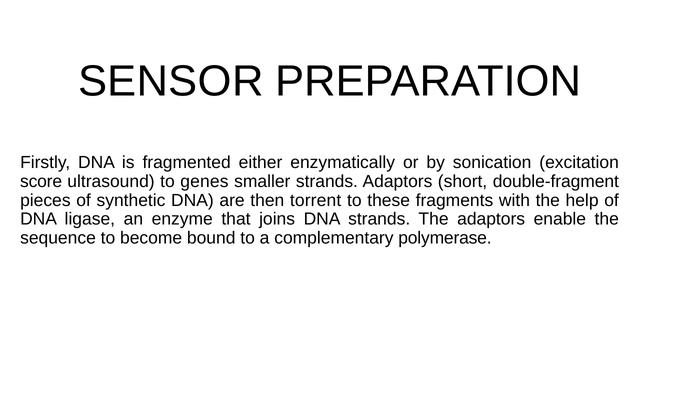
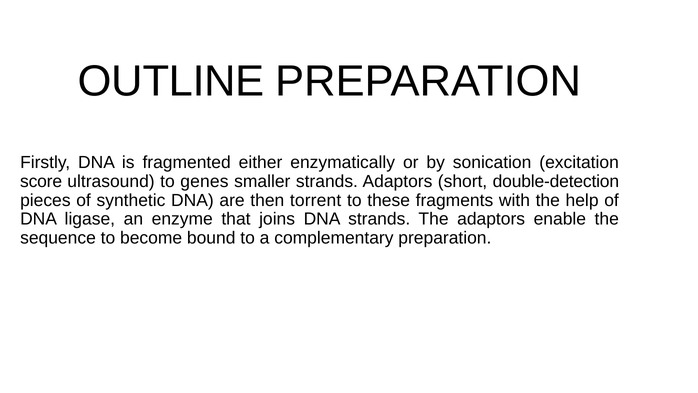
SENSOR: SENSOR -> OUTLINE (171, 81)
double-fragment: double-fragment -> double-detection (556, 181)
complementary polymerase: polymerase -> preparation (445, 238)
